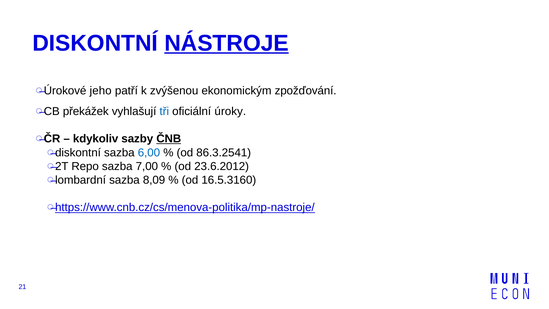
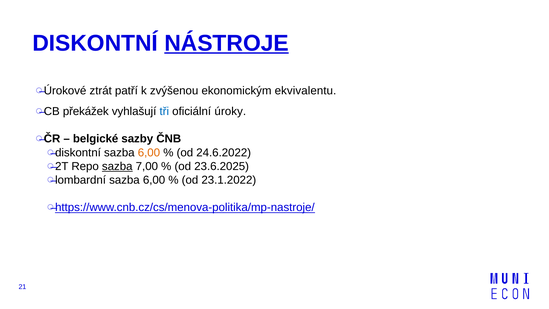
jeho: jeho -> ztrát (101, 91)
zpožďování: zpožďování -> ekvivalentu (305, 91)
kdykoliv: kdykoliv -> belgické (96, 139)
ČNB underline: present -> none (169, 139)
6,00 colour: blue -> orange (149, 152)
86.3.2541: 86.3.2541 -> 24.6.2022 (224, 152)
sazba underline: none -> present (117, 166)
23.6.2012: 23.6.2012 -> 23.6.2025 (222, 166)
8,09: 8,09 -> 6,00 (154, 180)
16.5.3160: 16.5.3160 -> 23.1.2022 (229, 180)
